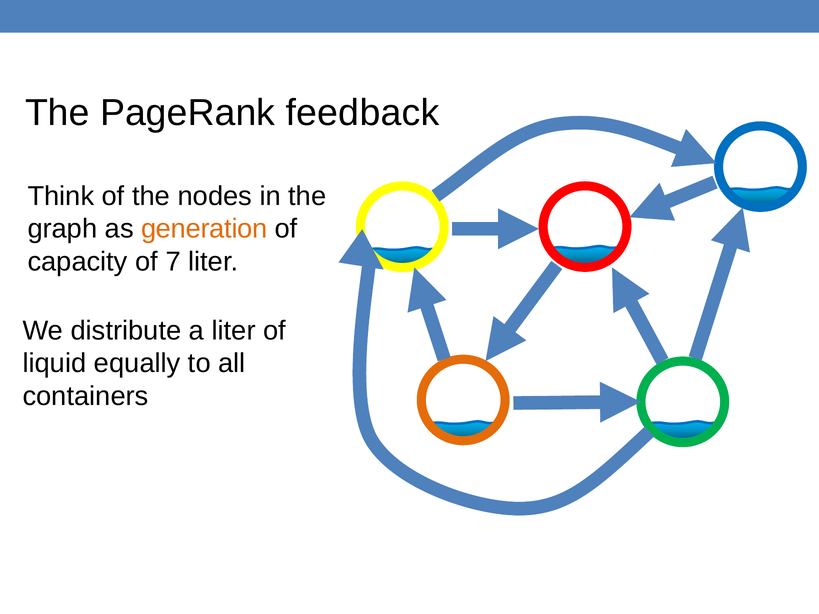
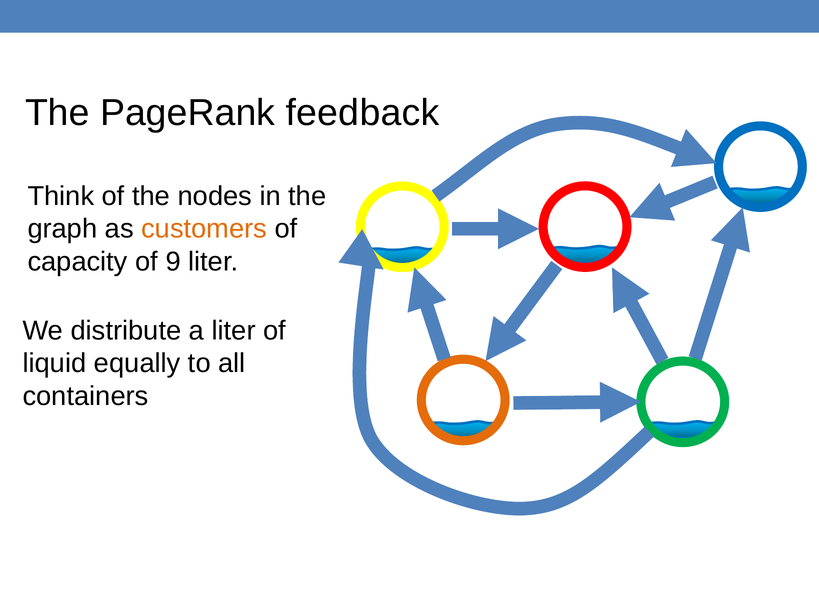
generation: generation -> customers (204, 229)
7: 7 -> 9 (173, 262)
